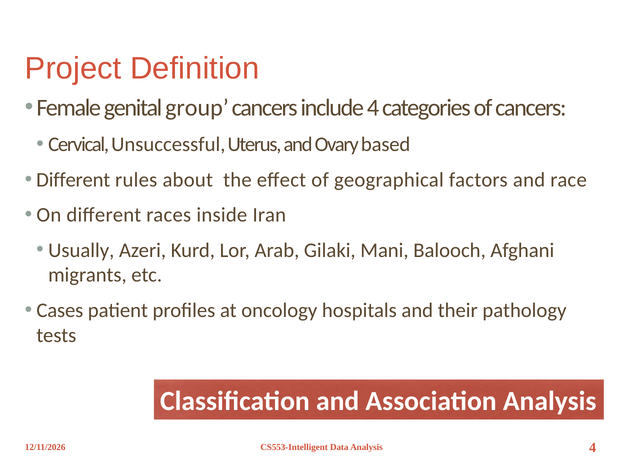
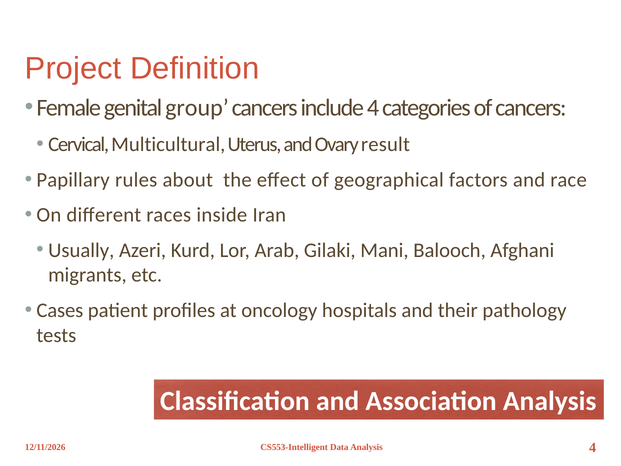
Unsuccessful: Unsuccessful -> Multicultural (168, 145)
based: based -> result (385, 145)
Different: Different -> Papillary (73, 180)
